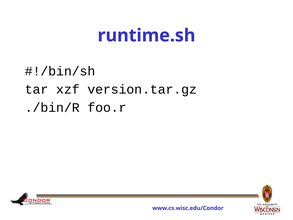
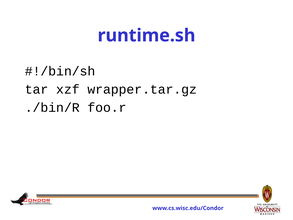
version.tar.gz: version.tar.gz -> wrapper.tar.gz (142, 89)
